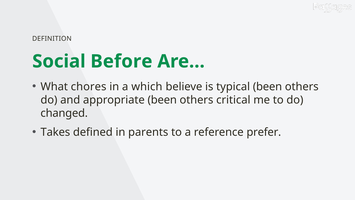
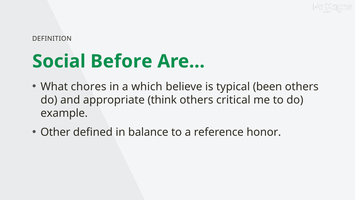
appropriate been: been -> think (162, 100)
changed: changed -> example (64, 113)
Takes: Takes -> Other (55, 132)
parents: parents -> balance (148, 132)
prefer: prefer -> honor (264, 132)
